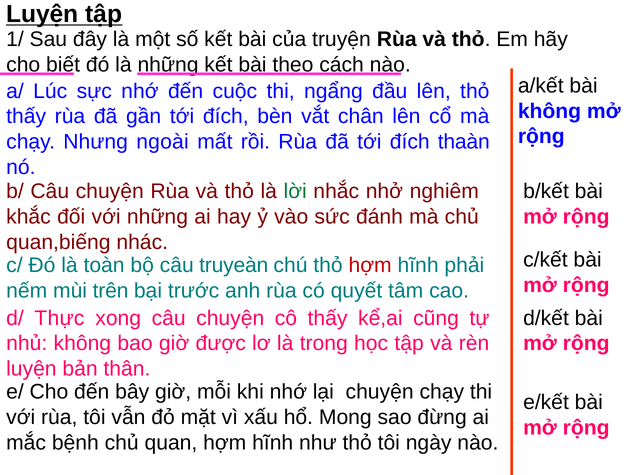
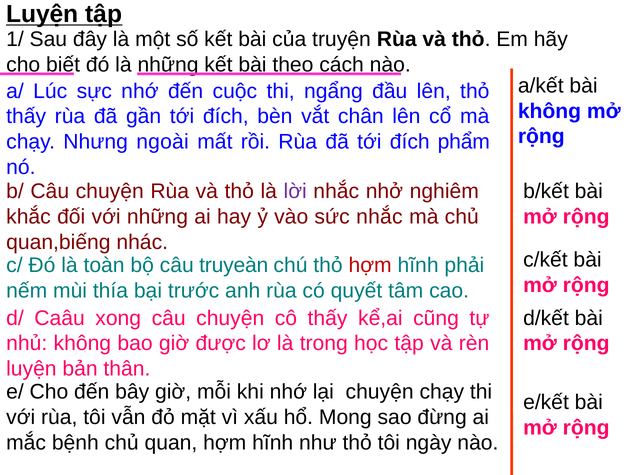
thaàn: thaàn -> phẩm (464, 142)
lời colour: green -> purple (295, 191)
sức đánh: đánh -> nhắc (379, 217)
trên: trên -> thía (110, 290)
Thực: Thực -> Caâu (60, 318)
